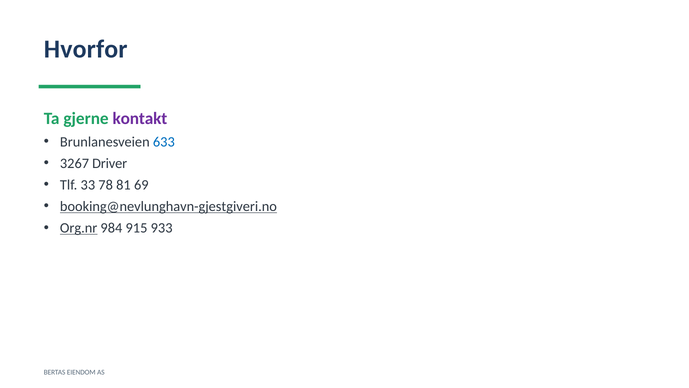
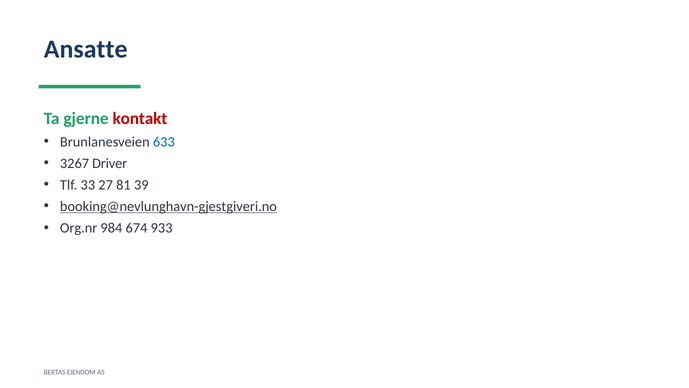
Hvorfor: Hvorfor -> Ansatte (86, 49)
kontakt colour: purple -> red (140, 119)
78: 78 -> 27 (106, 185)
69: 69 -> 39 (141, 185)
Org.nr underline: present -> none (79, 228)
915: 915 -> 674 (136, 228)
